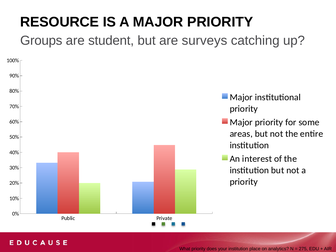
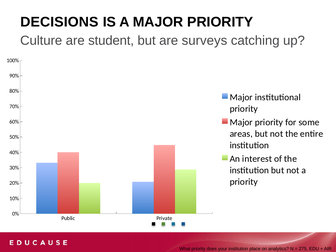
RESOURCE: RESOURCE -> DECISIONS (59, 22)
Groups: Groups -> Culture (41, 40)
